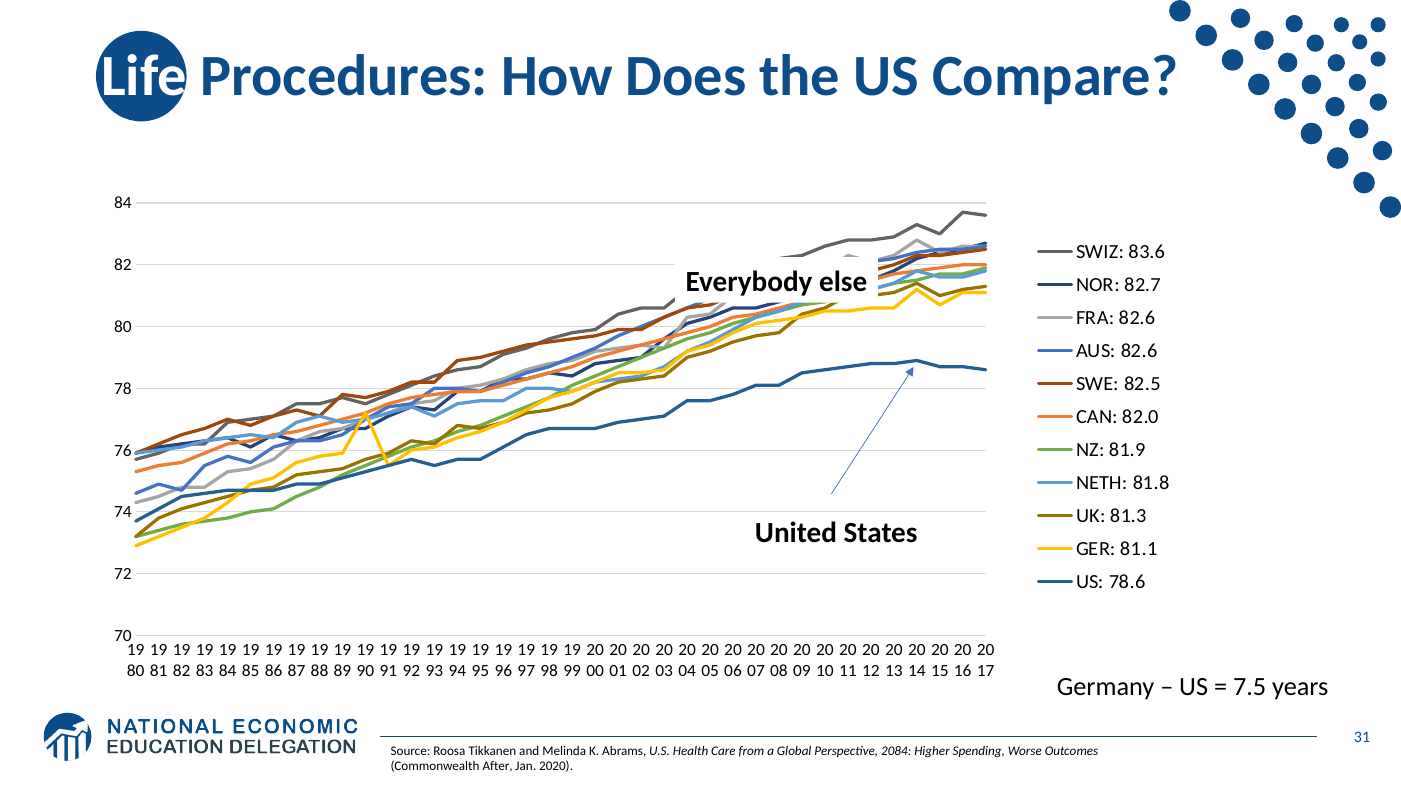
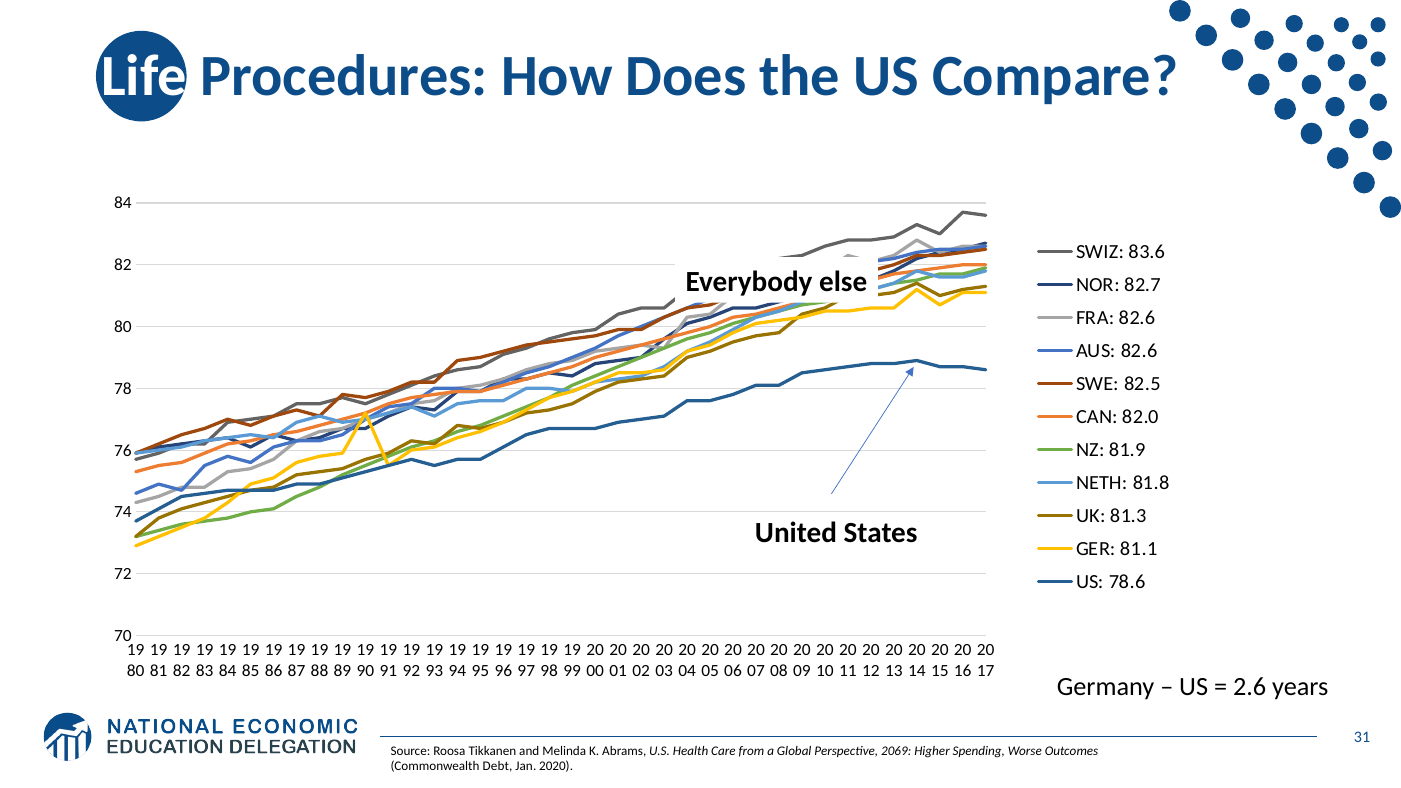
7.5: 7.5 -> 2.6 (1250, 687)
2084: 2084 -> 2069 (896, 751)
After: After -> Debt (498, 767)
